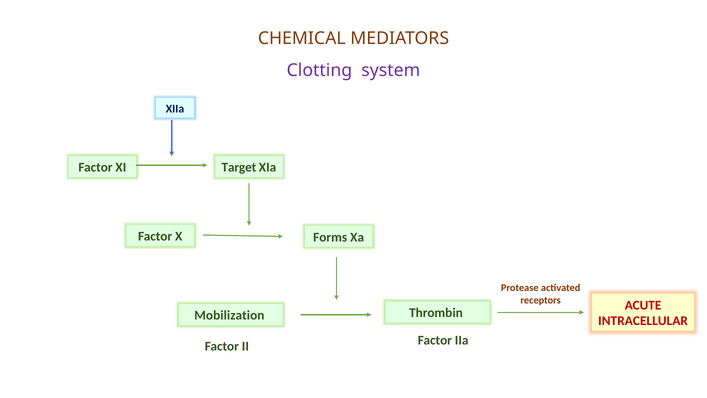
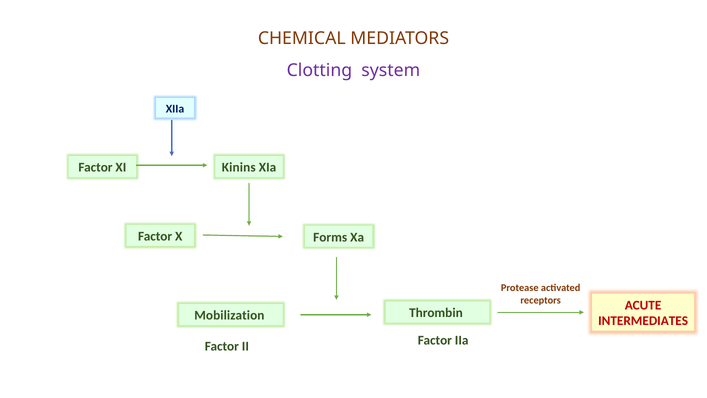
Target: Target -> Kinins (239, 167)
INTRACELLULAR: INTRACELLULAR -> INTERMEDIATES (643, 321)
